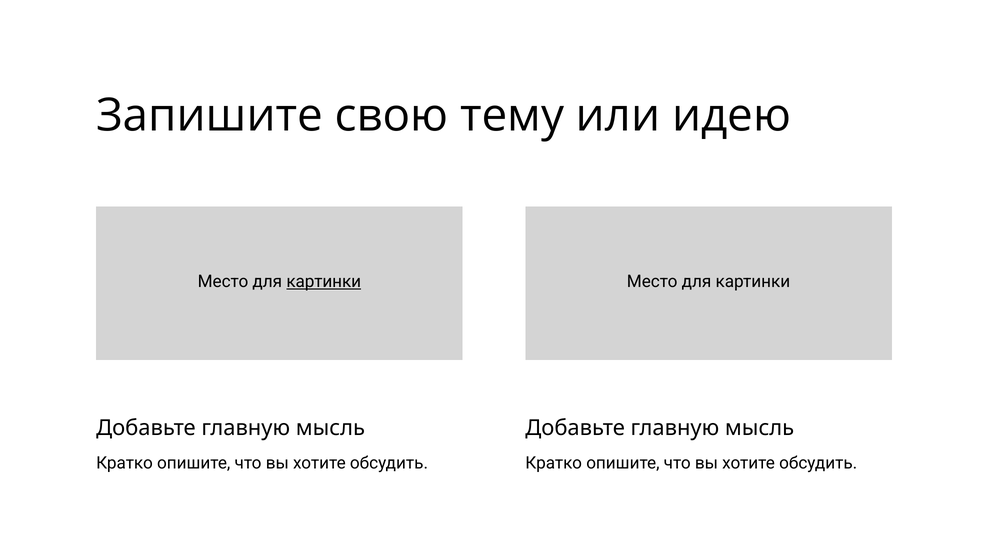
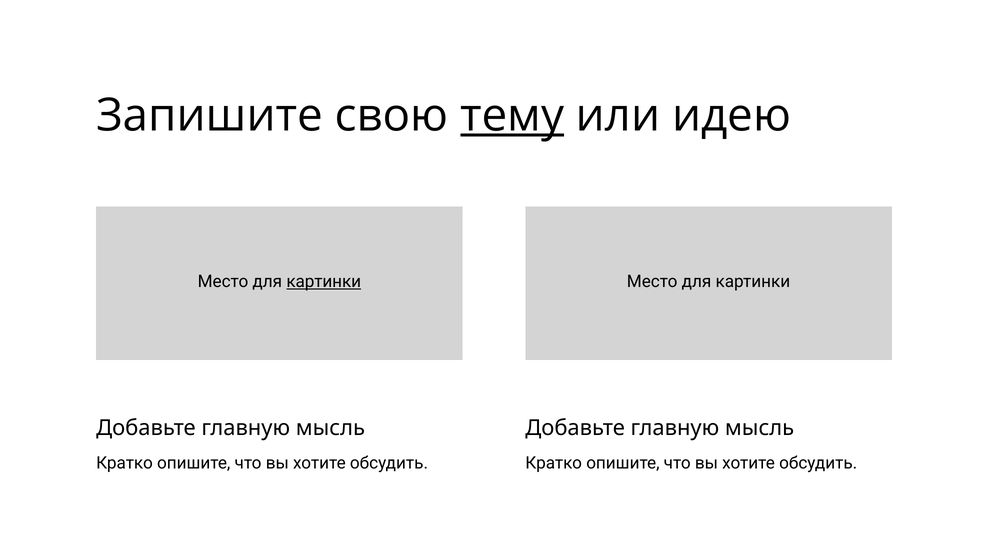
тему underline: none -> present (512, 115)
